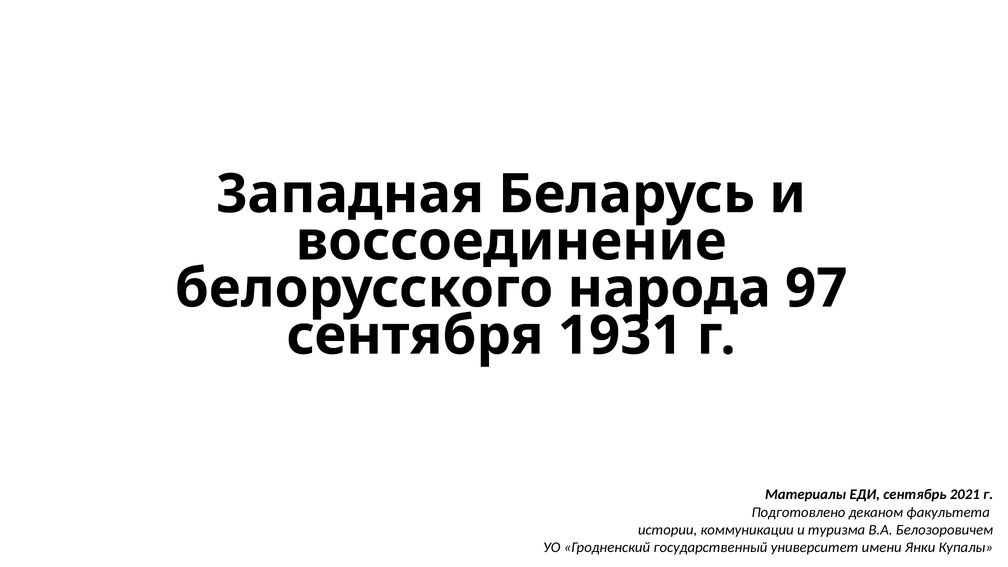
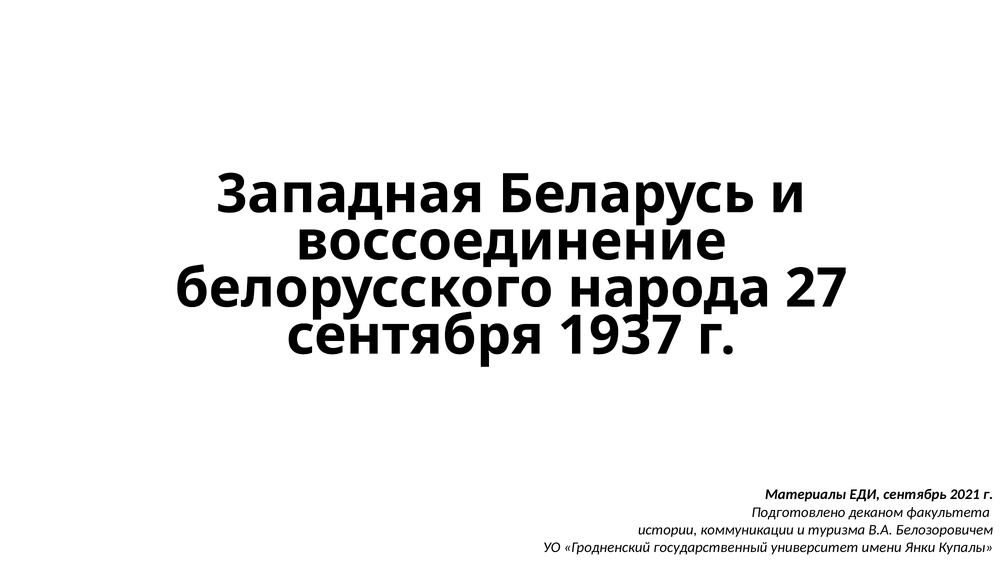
97: 97 -> 27 (816, 289)
1931: 1931 -> 1937 (620, 336)
